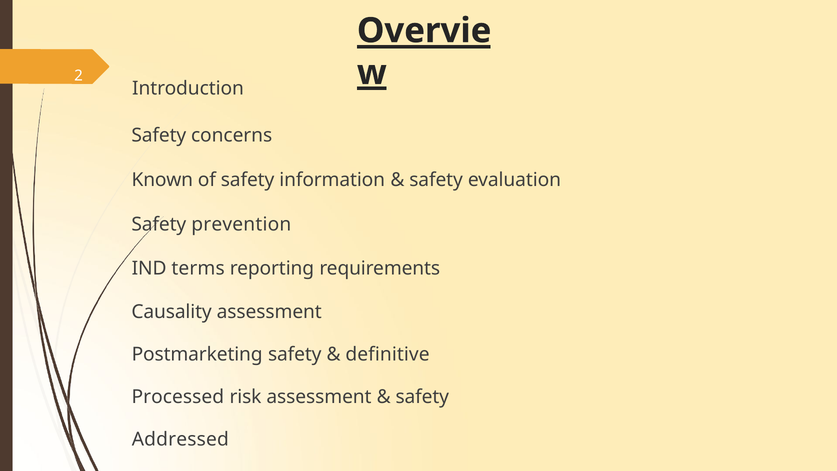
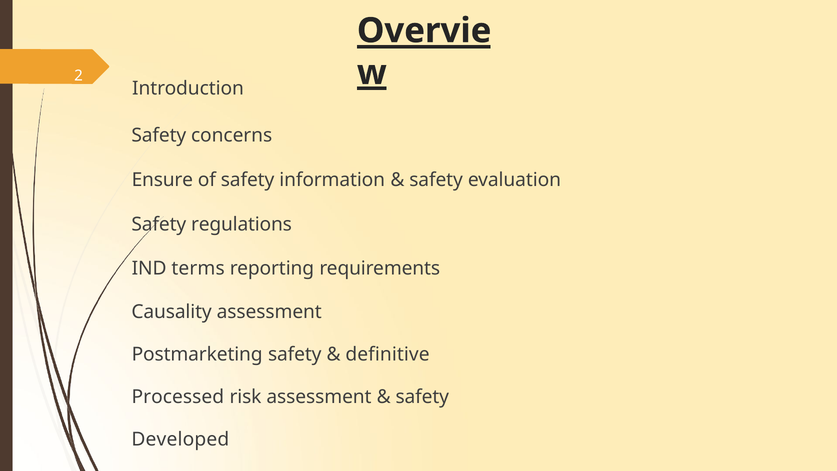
Known: Known -> Ensure (162, 180)
prevention: prevention -> regulations (241, 224)
Addressed: Addressed -> Developed (180, 439)
